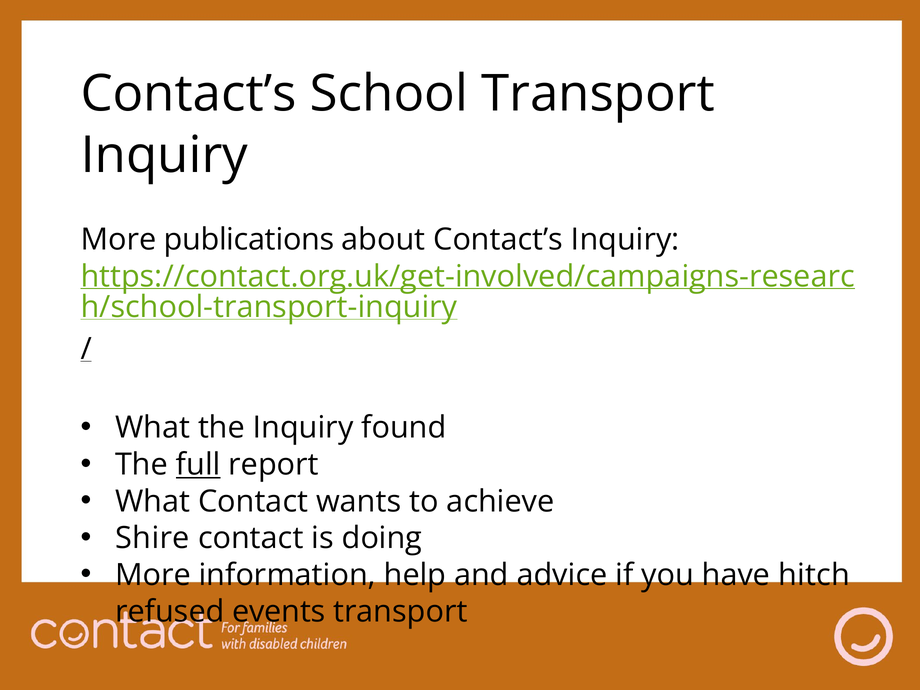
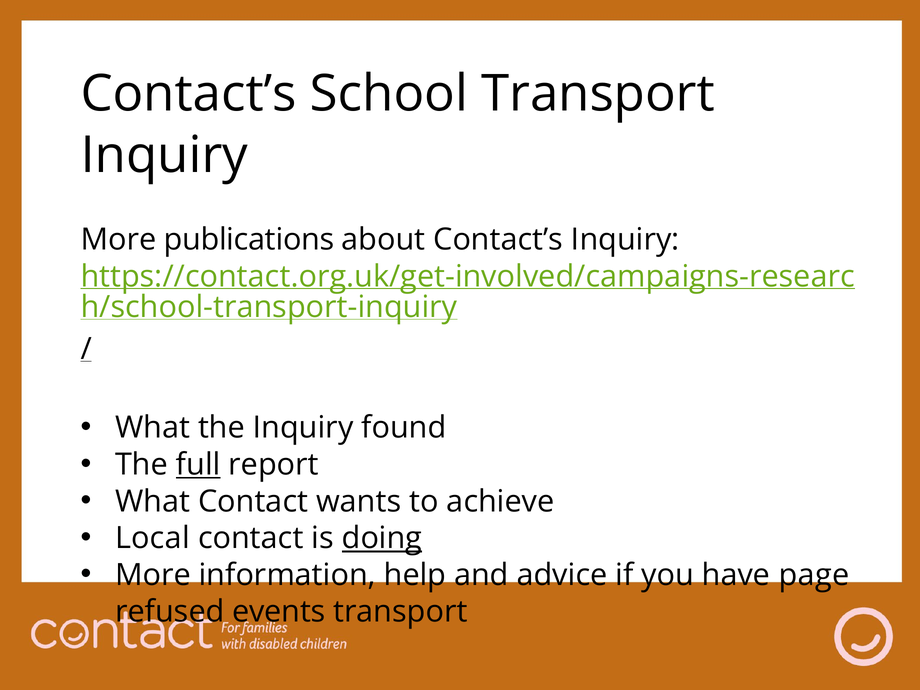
Shire: Shire -> Local (152, 538)
doing underline: none -> present (382, 538)
hitch: hitch -> page (814, 575)
